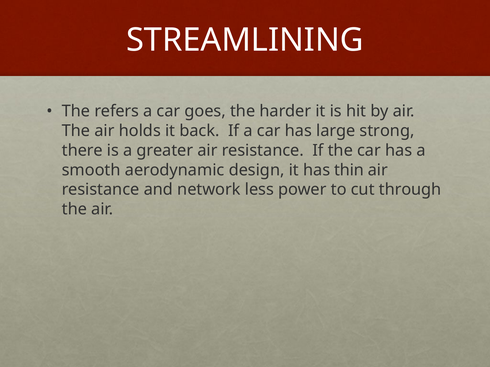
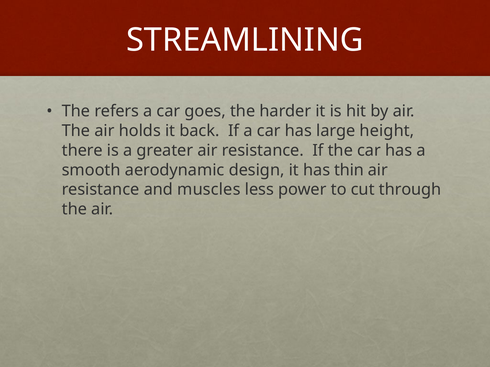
strong: strong -> height (387, 131)
network: network -> muscles (209, 190)
